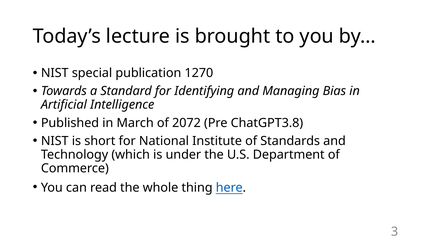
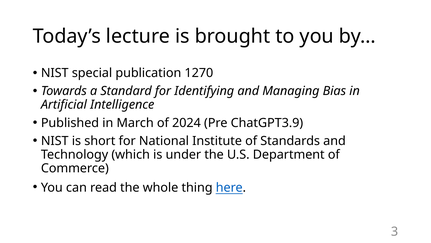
2072: 2072 -> 2024 (186, 123)
ChatGPT3.8: ChatGPT3.8 -> ChatGPT3.9 (267, 123)
